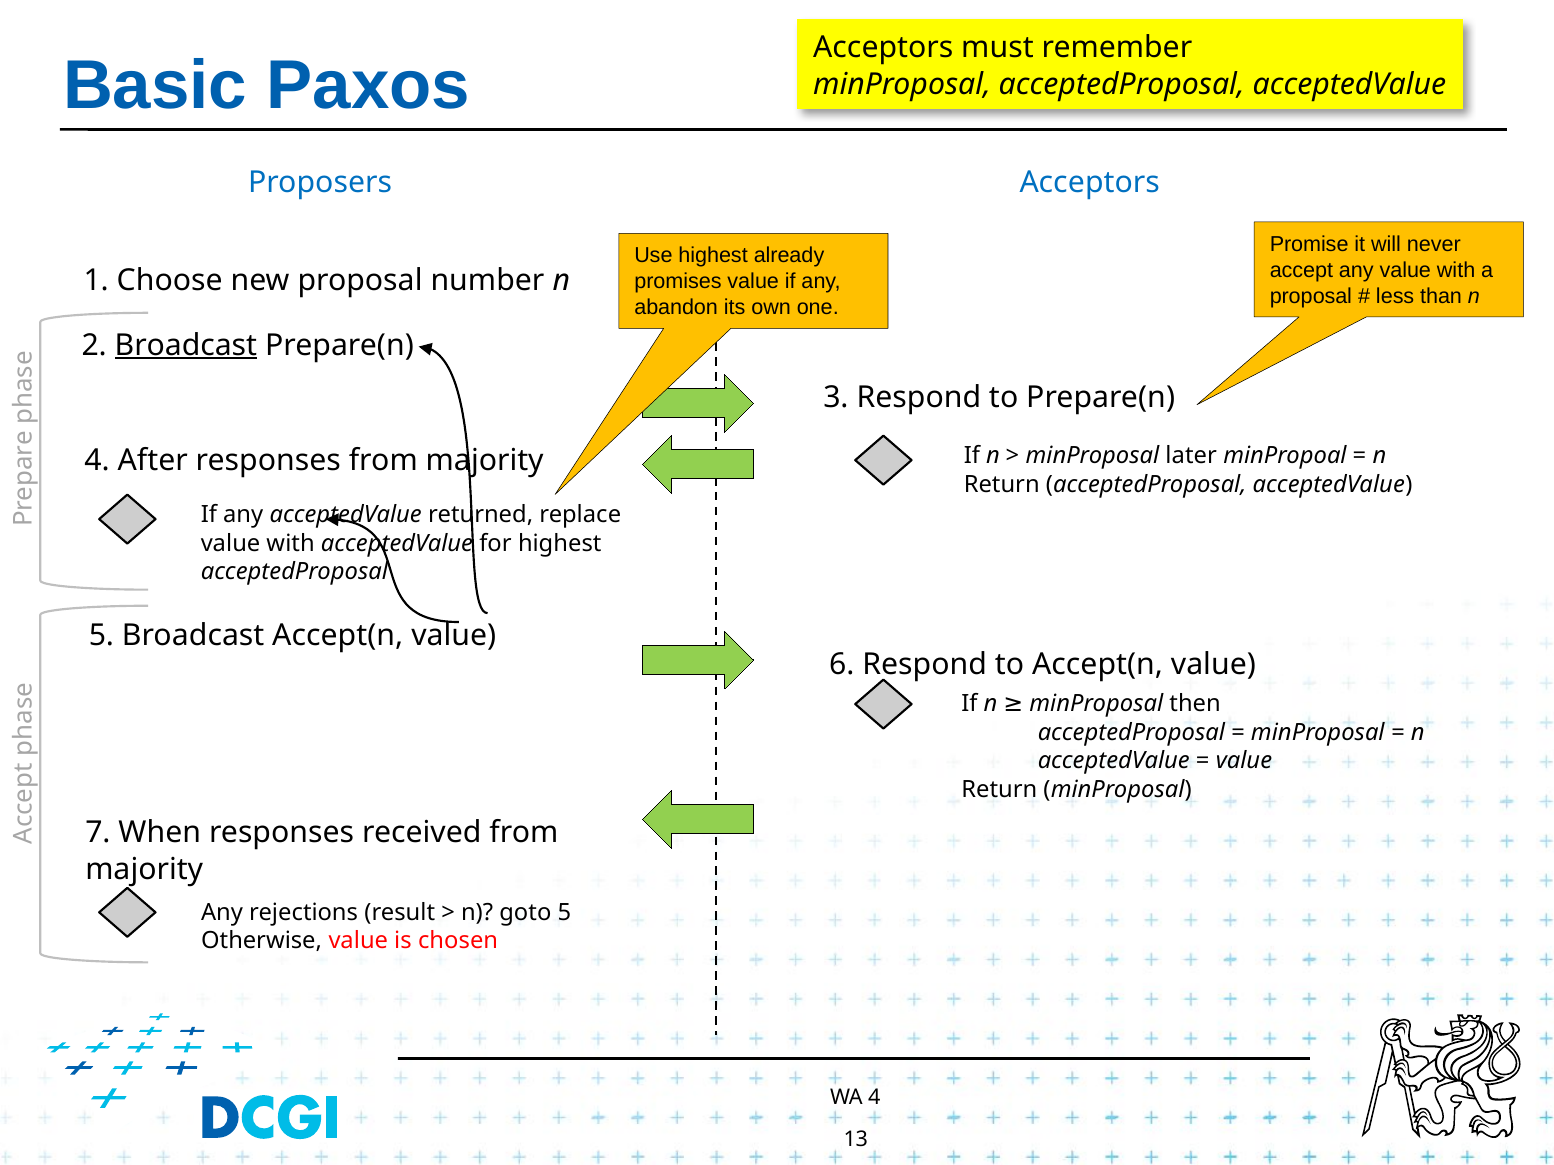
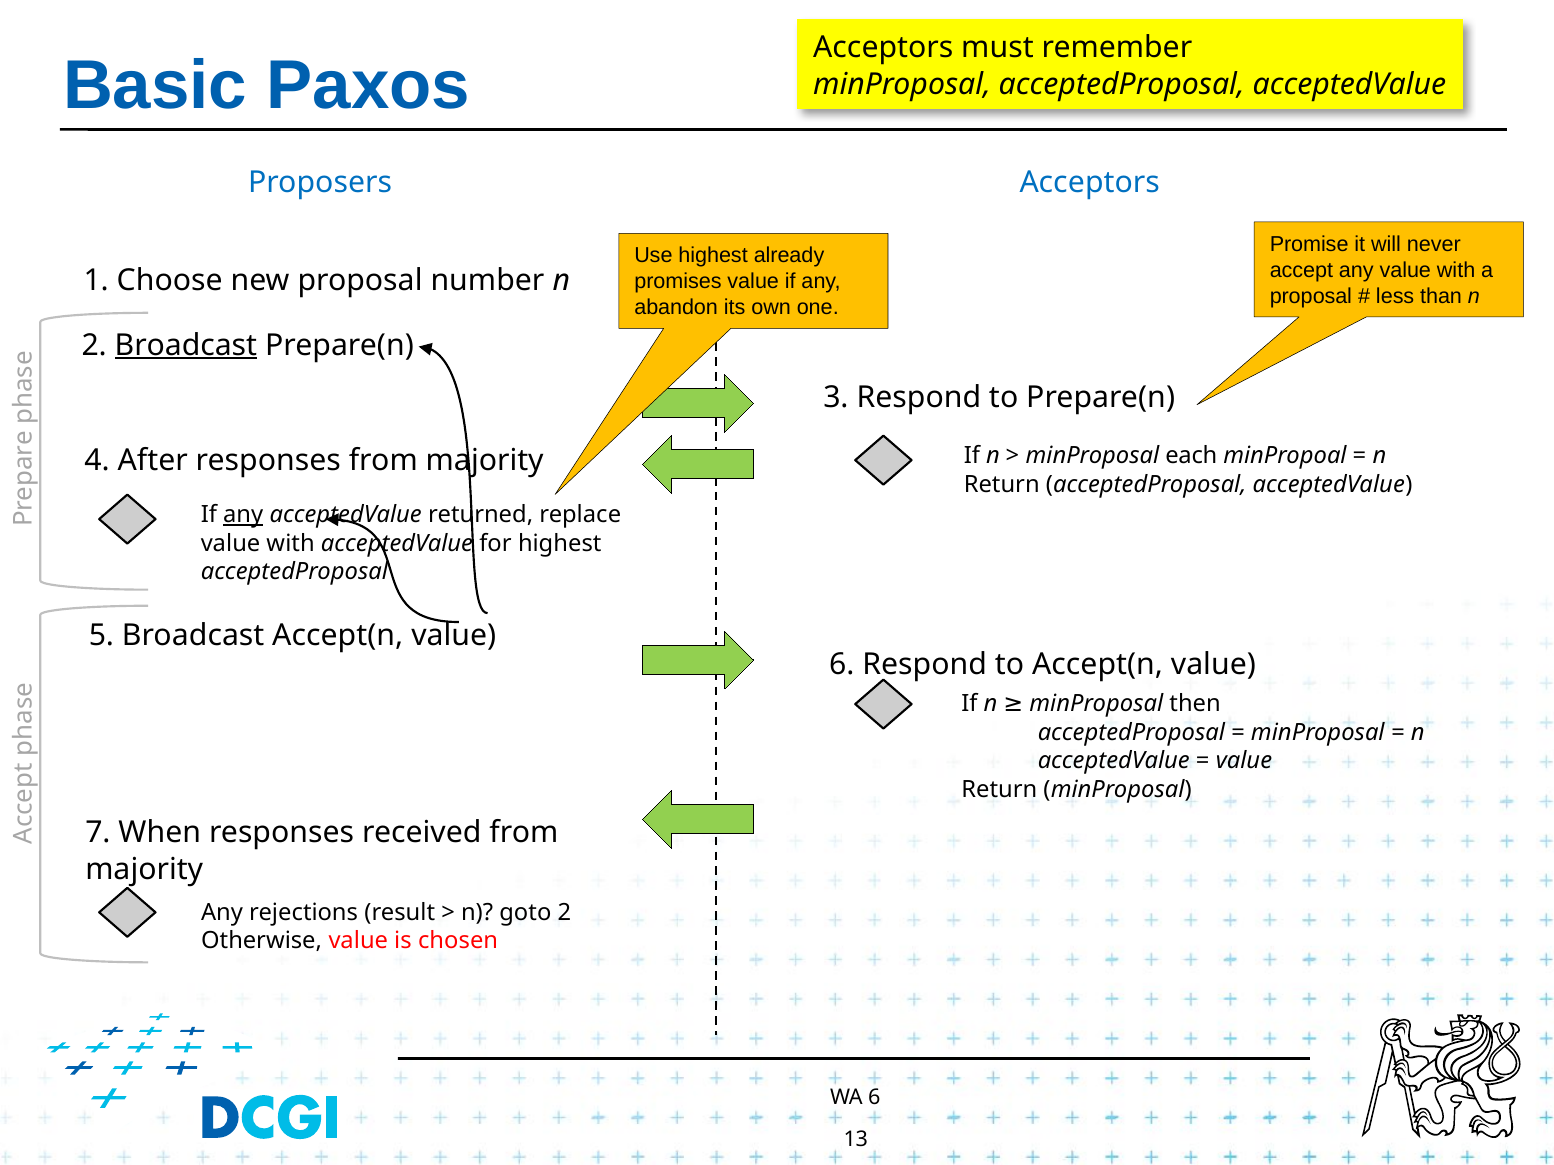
later: later -> each (1191, 456)
any underline: none -> present (243, 515)
goto 5: 5 -> 2 (565, 913)
WA 4: 4 -> 6 (874, 1098)
